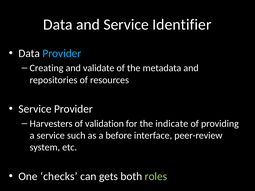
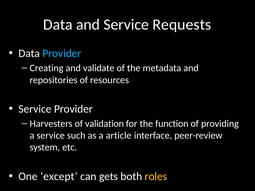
Identifier: Identifier -> Requests (182, 25)
indicate: indicate -> function (172, 124)
before: before -> article (119, 136)
checks: checks -> except (59, 177)
roles colour: light green -> yellow (156, 177)
